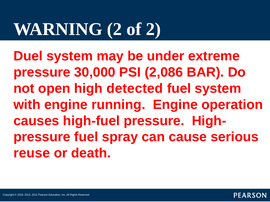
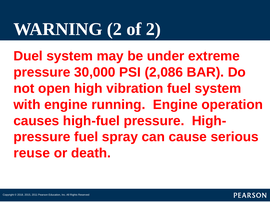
detected: detected -> vibration (135, 89)
